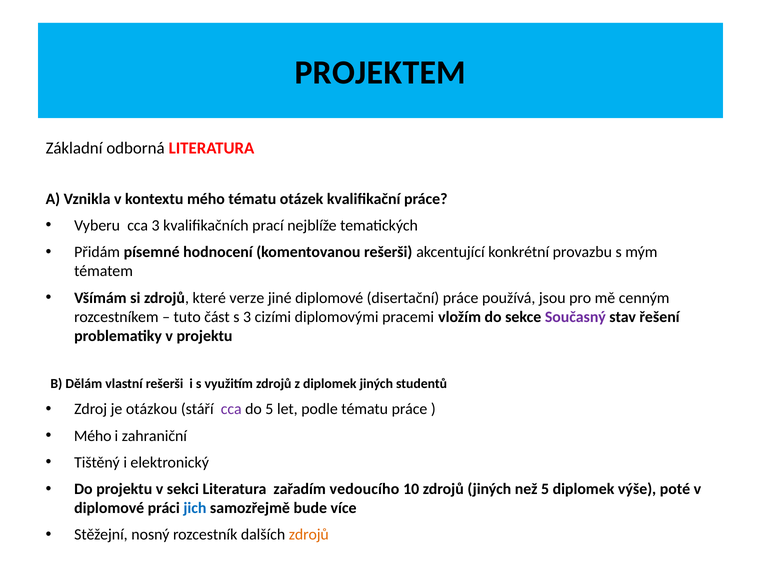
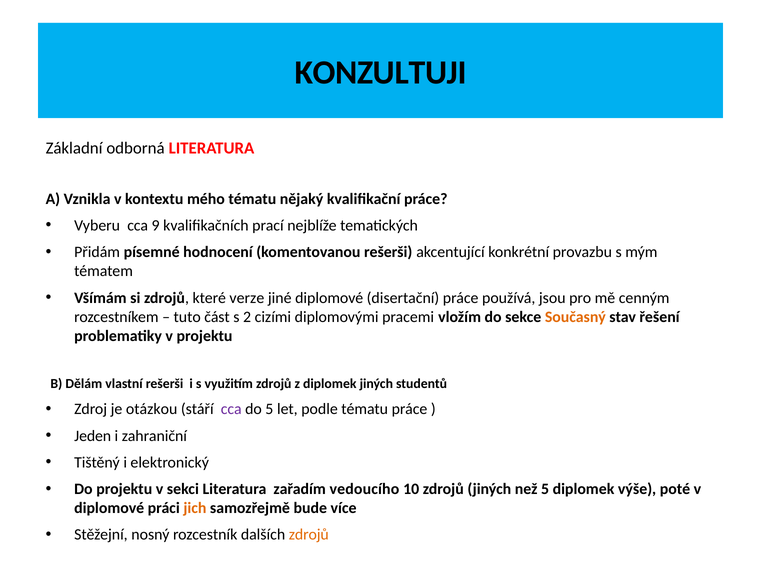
PROJEKTEM: PROJEKTEM -> KONZULTUJI (381, 73)
otázek: otázek -> nějaký (302, 199)
cca 3: 3 -> 9 (156, 225)
s 3: 3 -> 2 (247, 317)
Současný colour: purple -> orange (575, 317)
Mého: Mého -> Jeden (93, 436)
jich colour: blue -> orange (195, 508)
